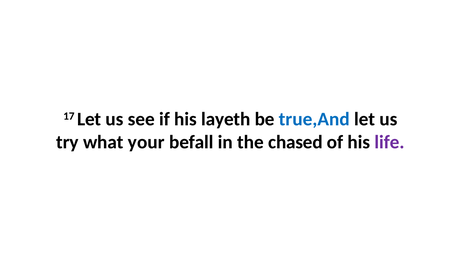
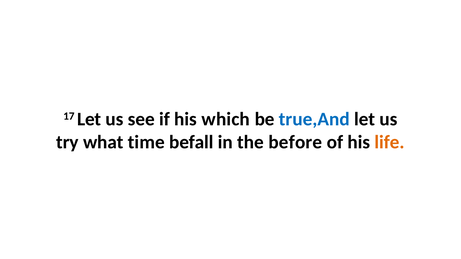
layeth: layeth -> which (226, 119)
your: your -> time (146, 143)
chased: chased -> before (295, 143)
life colour: purple -> orange (390, 143)
